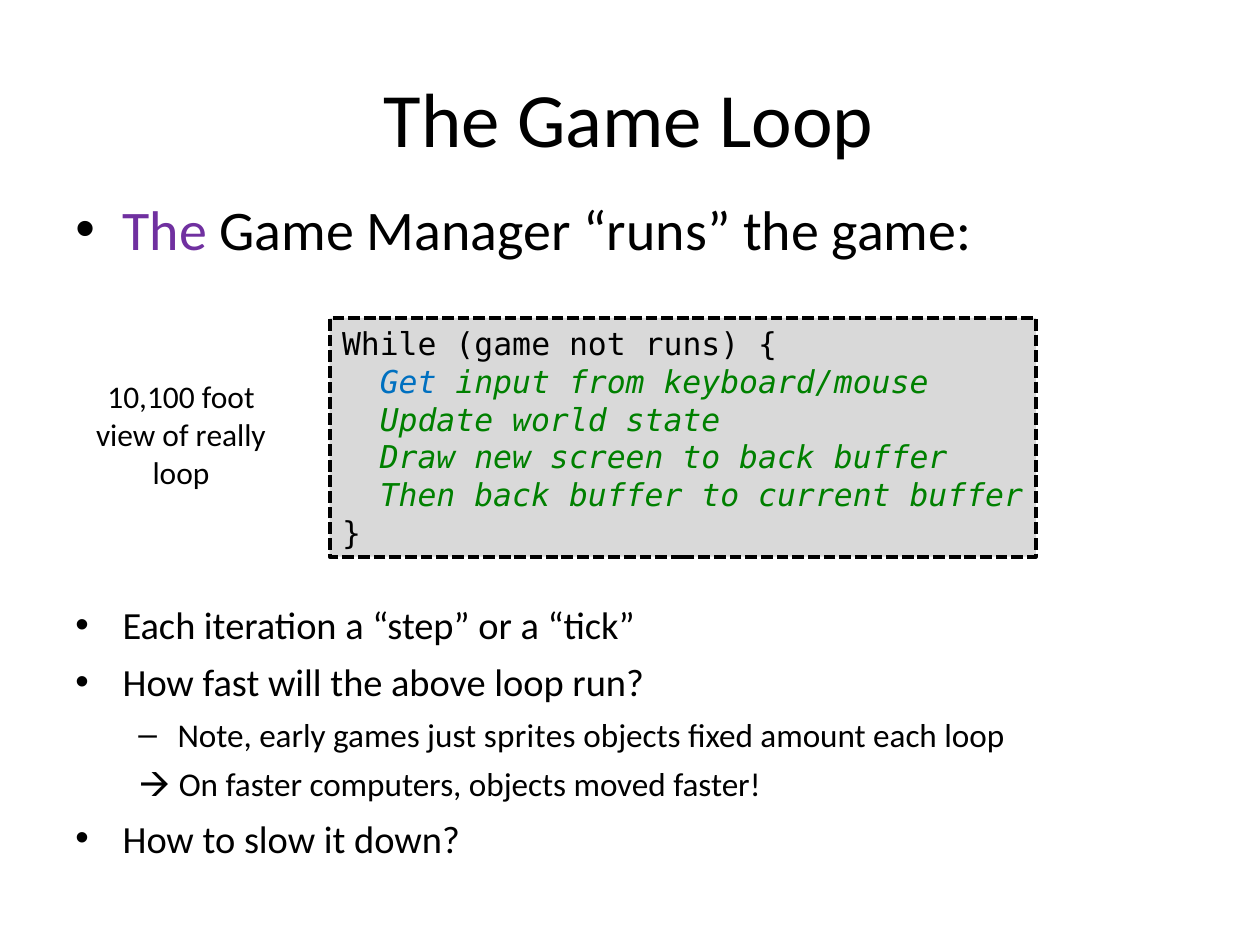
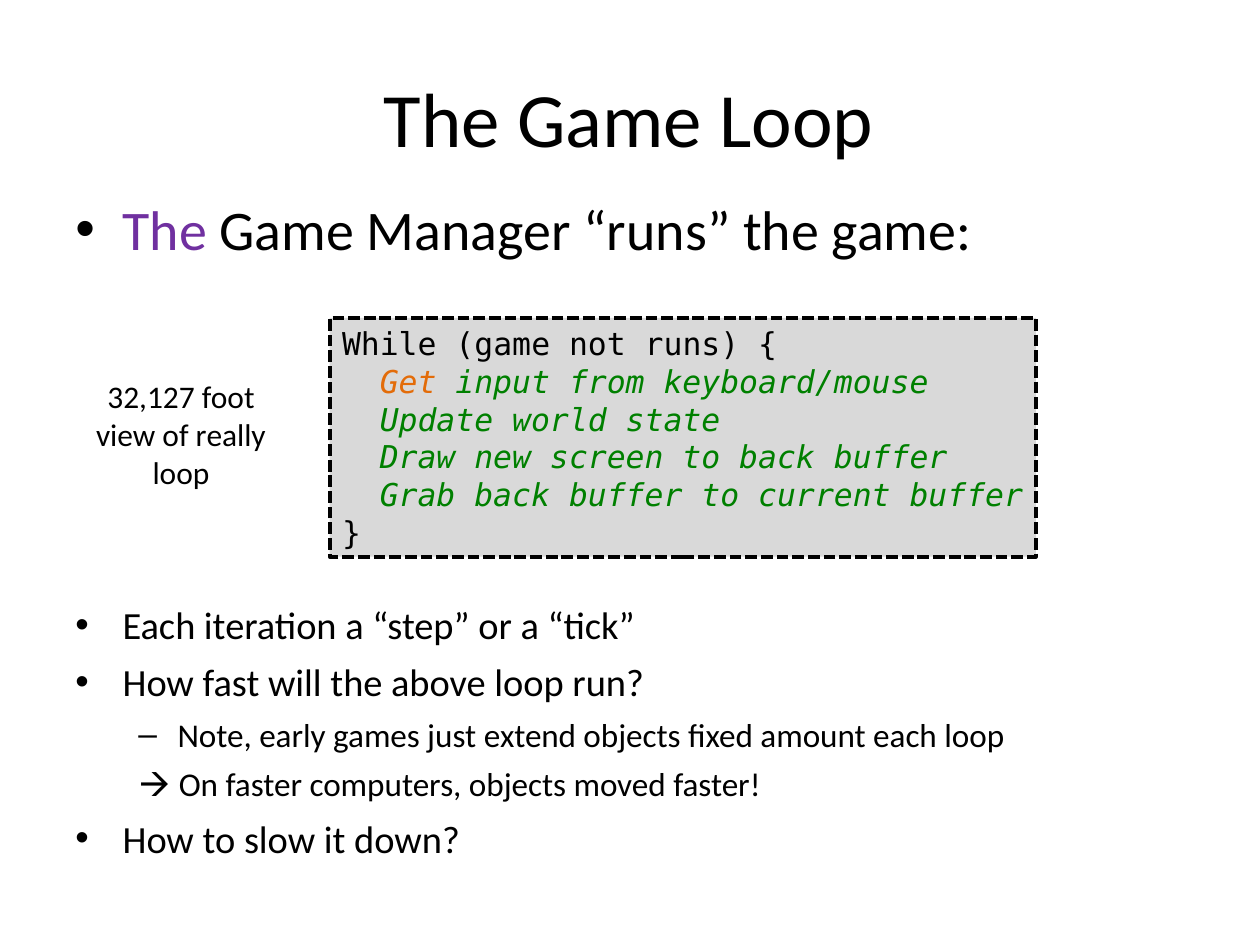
Get colour: blue -> orange (408, 383)
10,100: 10,100 -> 32,127 (151, 399)
Then: Then -> Grab (418, 496)
sprites: sprites -> extend (530, 737)
